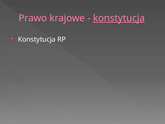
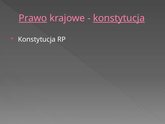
Prawo underline: none -> present (33, 18)
